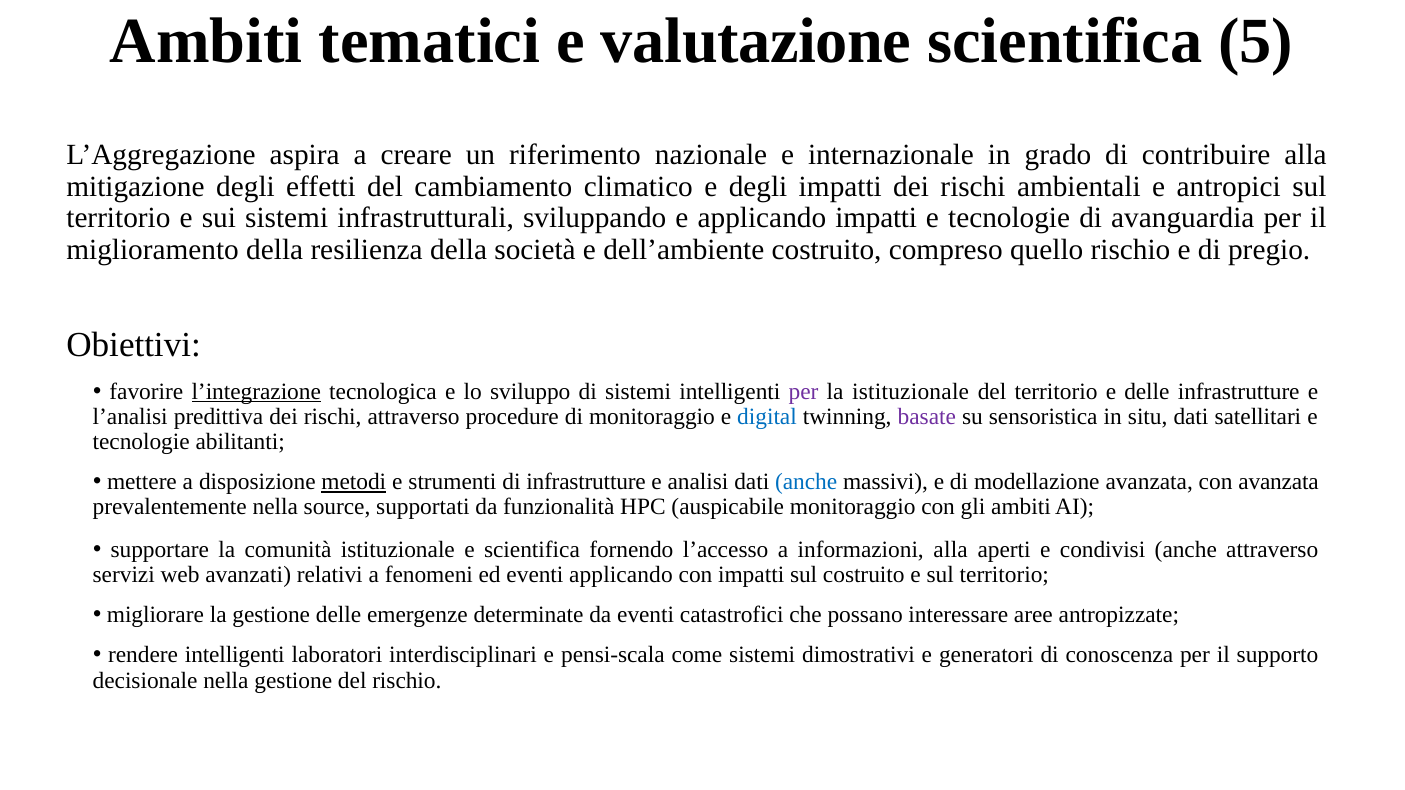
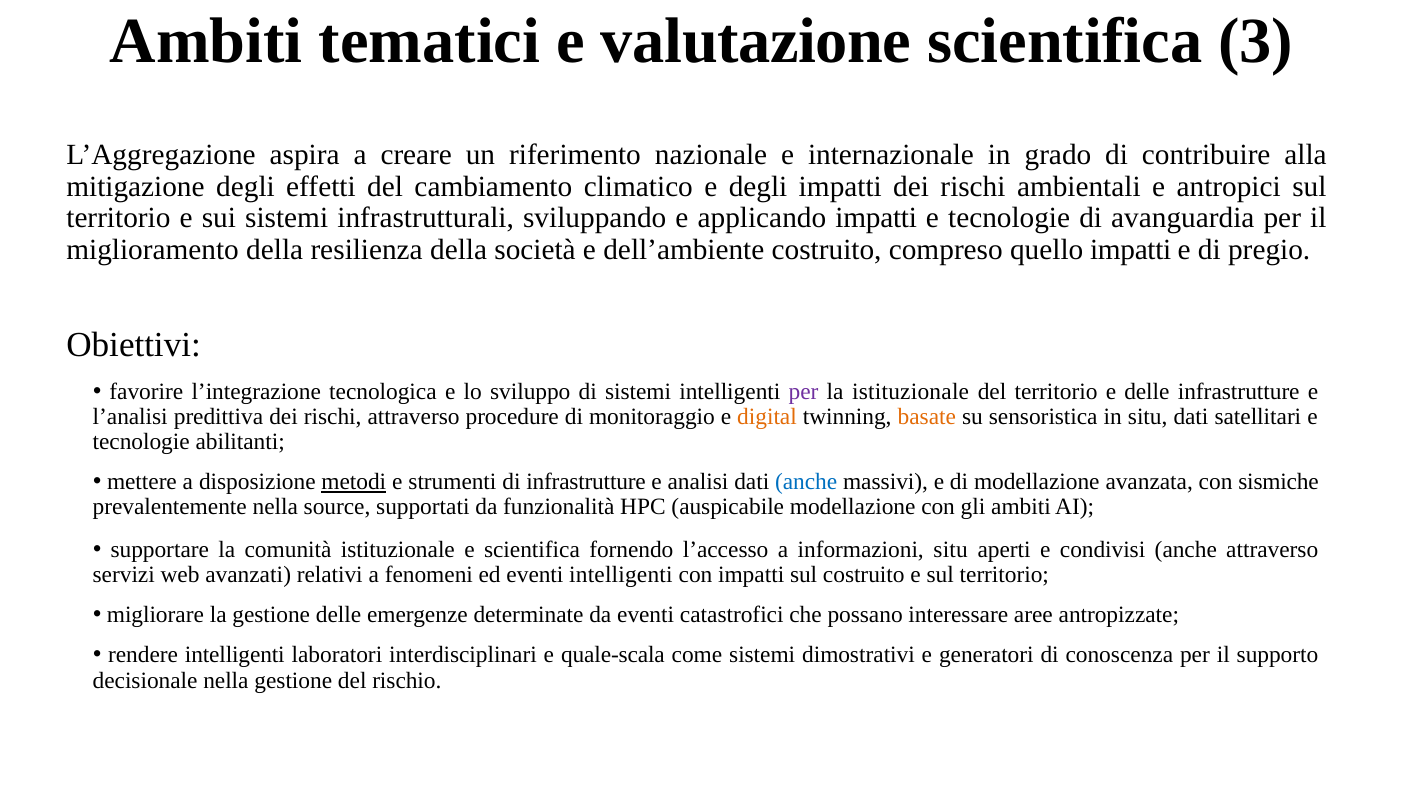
5: 5 -> 3 (1256, 41)
quello rischio: rischio -> impatti (1131, 250)
l’integrazione underline: present -> none (256, 392)
digital colour: blue -> orange (767, 417)
basate colour: purple -> orange (927, 417)
con avanzata: avanzata -> sismiche (1279, 482)
auspicabile monitoraggio: monitoraggio -> modellazione (853, 507)
informazioni alla: alla -> situ (951, 550)
eventi applicando: applicando -> intelligenti (621, 575)
pensi-scala: pensi-scala -> quale-scala (613, 655)
